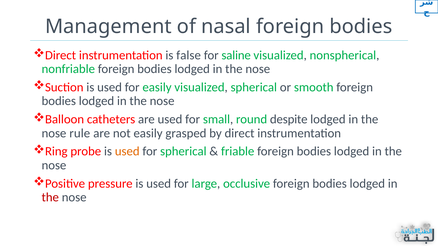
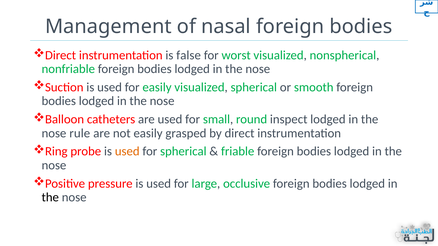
saline: saline -> worst (236, 55)
despite: despite -> inspect (289, 120)
the colour: red -> black (50, 198)
